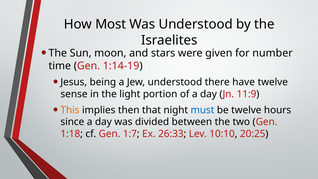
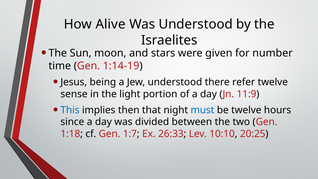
Most: Most -> Alive (111, 24)
have: have -> refer (244, 82)
This colour: orange -> blue (70, 110)
